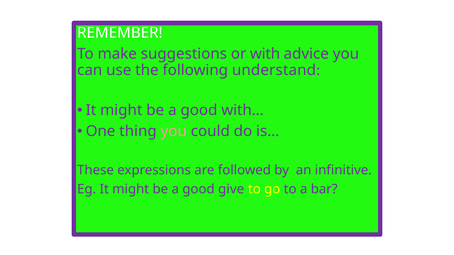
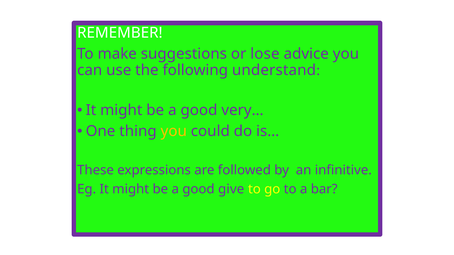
with: with -> lose (265, 54)
with…: with… -> very… (242, 110)
you colour: pink -> yellow (174, 131)
